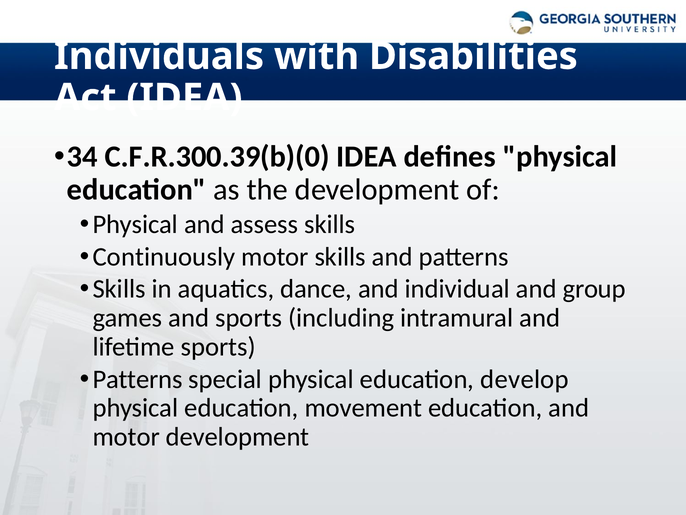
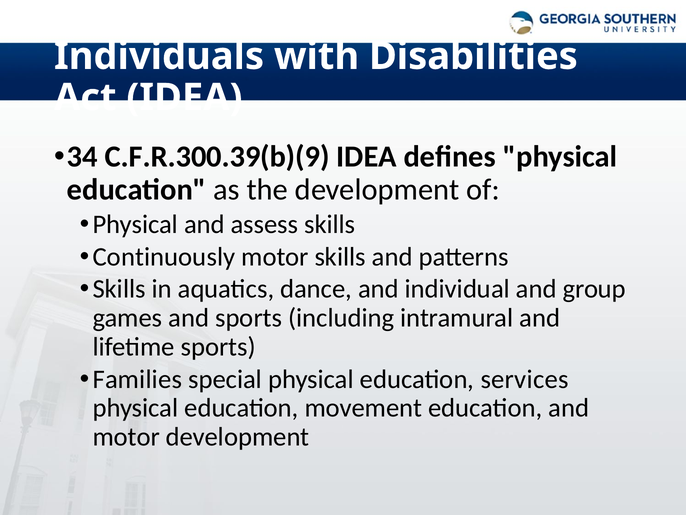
C.F.R.300.39(b)(0: C.F.R.300.39(b)(0 -> C.F.R.300.39(b)(9 (217, 157)
Patterns: Patterns -> Families (137, 379)
develop: develop -> services (525, 379)
